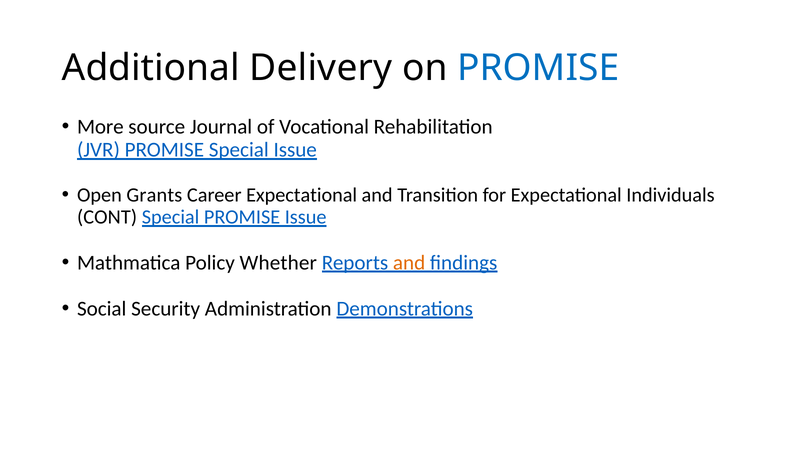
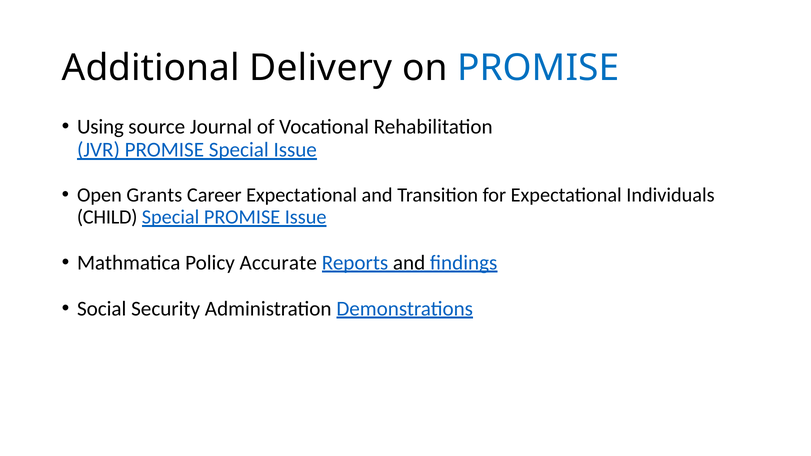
More: More -> Using (100, 127)
CONT: CONT -> CHILD (107, 217)
Whether: Whether -> Accurate (278, 263)
and colour: orange -> black (409, 263)
